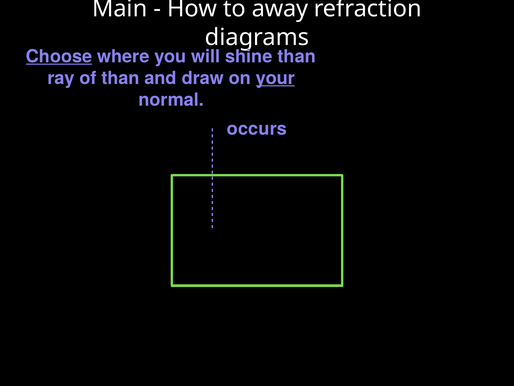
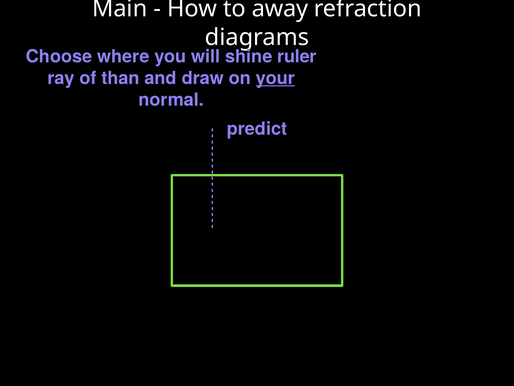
Choose underline: present -> none (59, 56)
shine than: than -> ruler (297, 56)
occurs: occurs -> predict (257, 129)
